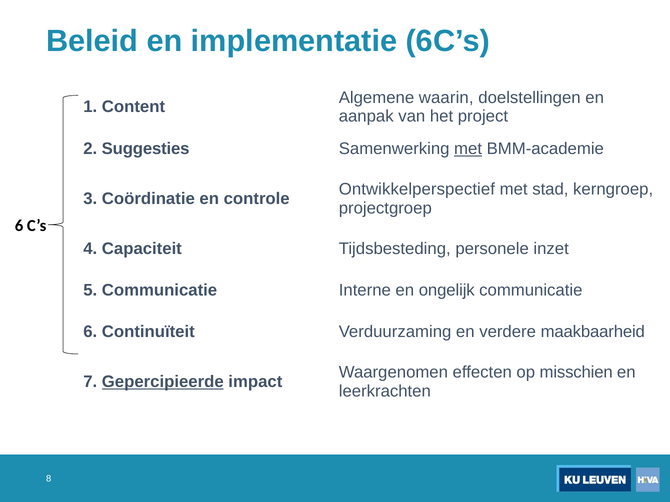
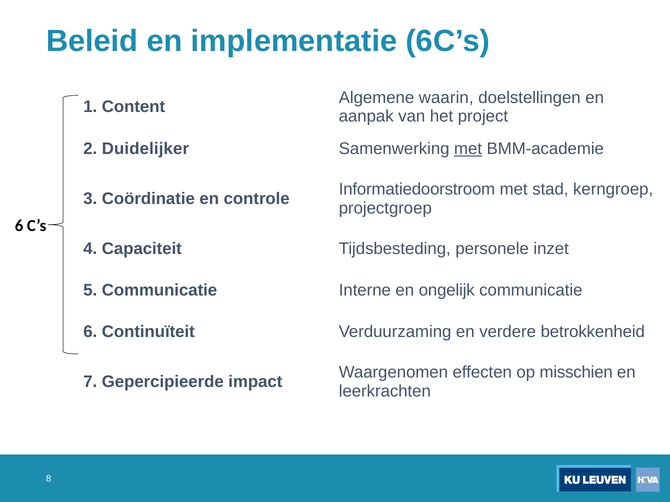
Suggesties: Suggesties -> Duidelijker (145, 149)
Ontwikkelperspectief: Ontwikkelperspectief -> Informatiedoorstroom (417, 190)
maakbaarheid: maakbaarheid -> betrokkenheid (593, 332)
Gepercipieerde underline: present -> none (163, 382)
